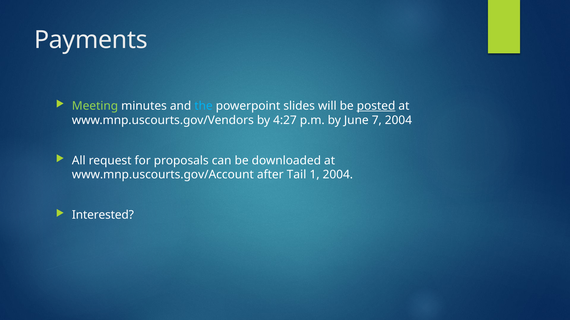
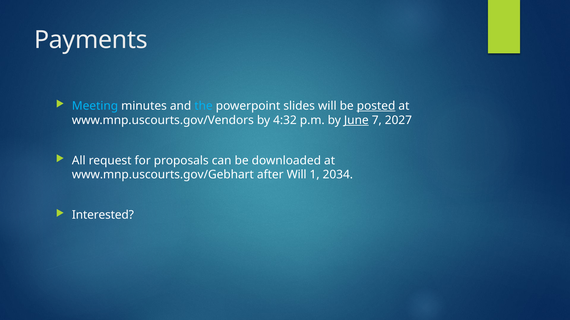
Meeting colour: light green -> light blue (95, 106)
4:27: 4:27 -> 4:32 (285, 120)
June underline: none -> present (356, 120)
7 2004: 2004 -> 2027 (398, 120)
www.mnp.uscourts.gov/Account: www.mnp.uscourts.gov/Account -> www.mnp.uscourts.gov/Gebhart (163, 175)
after Tail: Tail -> Will (297, 175)
1 2004: 2004 -> 2034 (338, 175)
